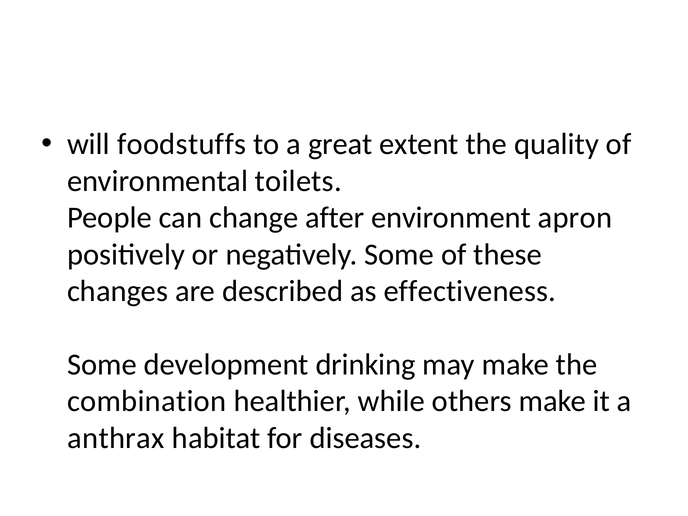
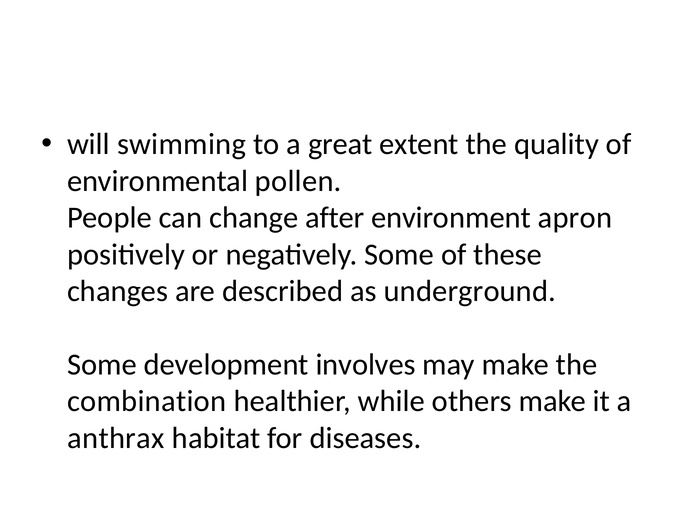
foodstuffs: foodstuffs -> swimming (182, 144)
toilets: toilets -> pollen (298, 181)
effectiveness: effectiveness -> underground (470, 291)
drinking: drinking -> involves (366, 365)
